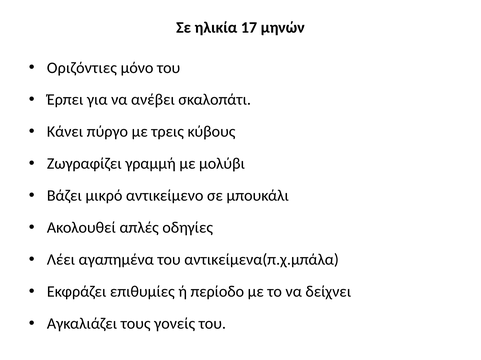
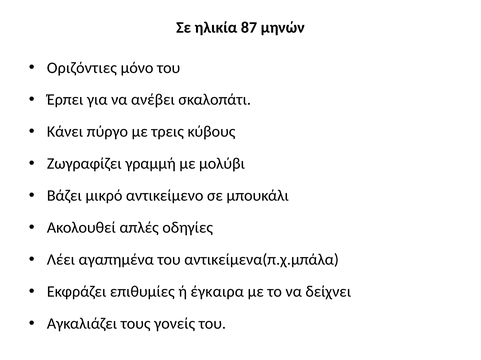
17: 17 -> 87 (249, 28)
περίοδο: περίοδο -> έγκαιρα (217, 292)
